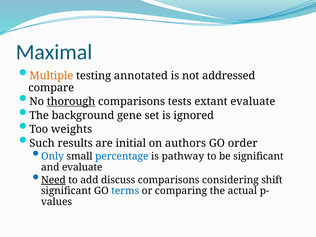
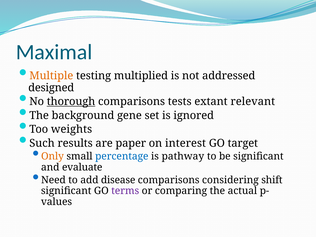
annotated: annotated -> multiplied (141, 76)
compare: compare -> designed (51, 88)
extant evaluate: evaluate -> relevant (253, 102)
initial: initial -> paper (131, 143)
authors: authors -> interest (185, 143)
order: order -> target (243, 143)
Only colour: blue -> orange (52, 156)
Need underline: present -> none (53, 180)
discuss: discuss -> disease (118, 180)
terms colour: blue -> purple (125, 191)
